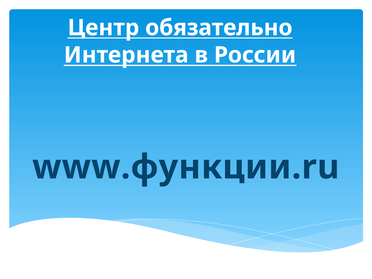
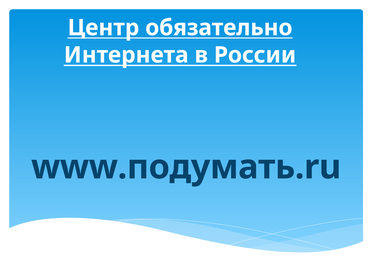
www.функции.ru: www.функции.ru -> www.подумать.ru (186, 167)
